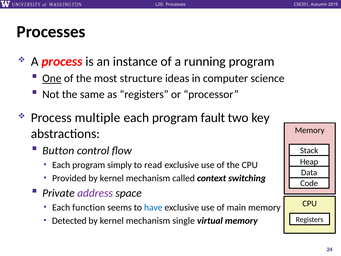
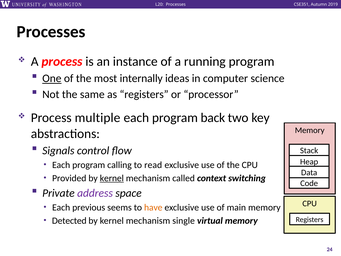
structure: structure -> internally (141, 78)
fault: fault -> back (213, 118)
Button: Button -> Signals (58, 151)
simply: simply -> calling (120, 165)
kernel underline: none -> present (112, 178)
function: function -> previous (89, 207)
have colour: blue -> orange (153, 207)
